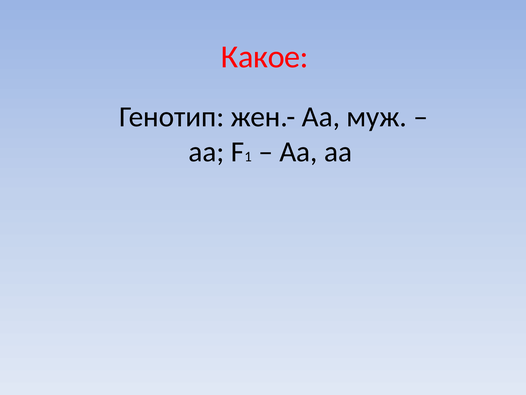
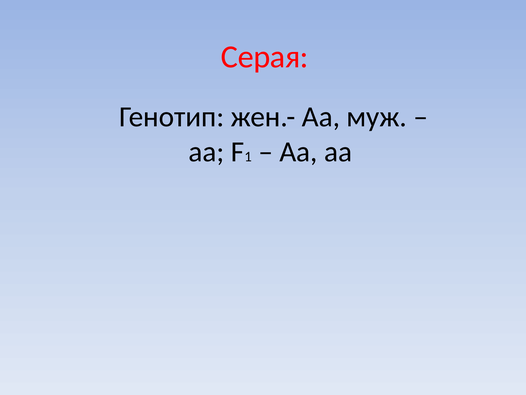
Какое: Какое -> Серая (265, 57)
